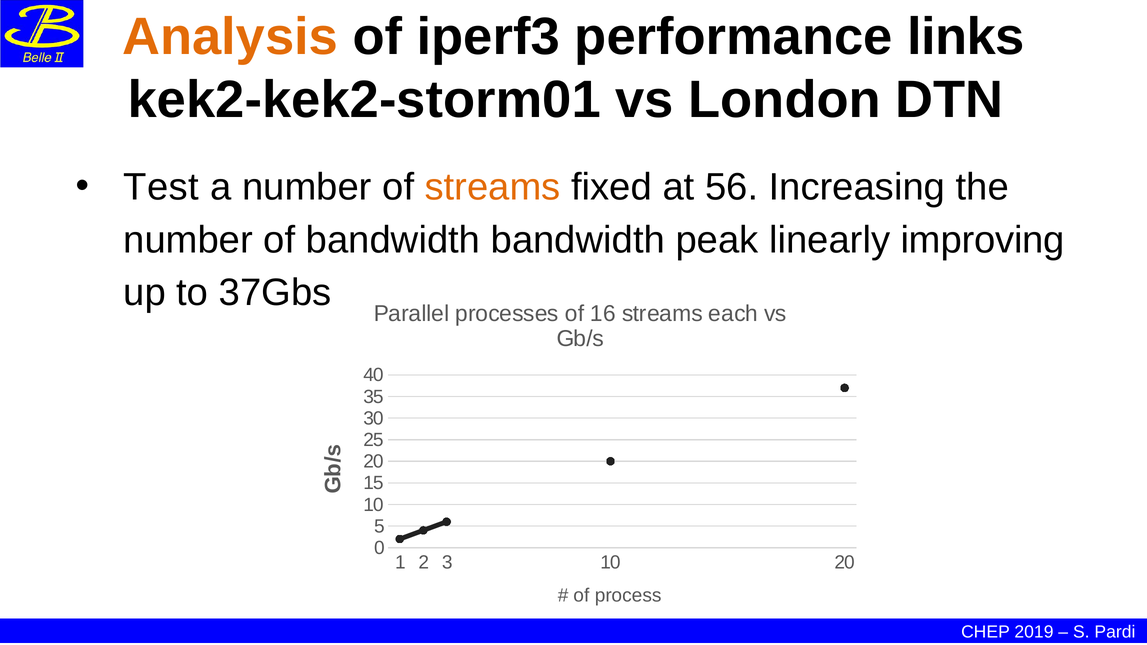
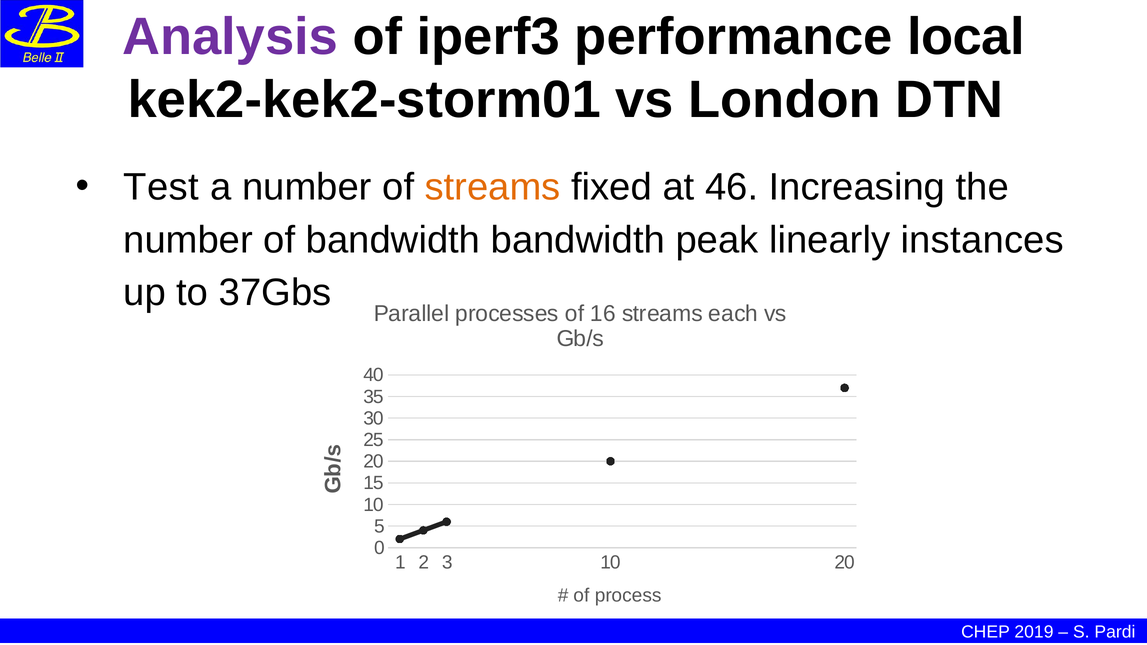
Analysis colour: orange -> purple (230, 37)
links: links -> local (966, 37)
56: 56 -> 46 (732, 187)
improving: improving -> instances (982, 240)
